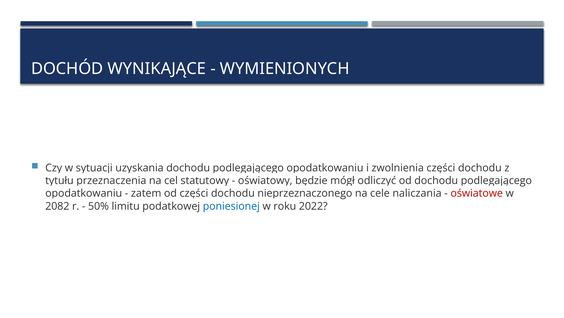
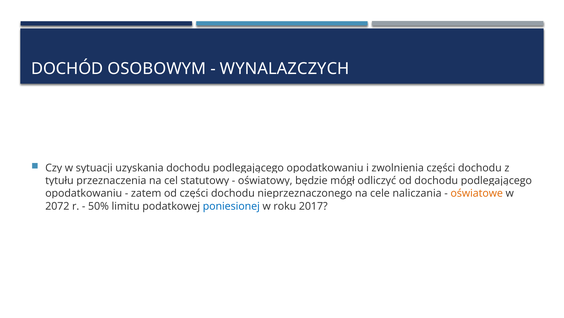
WYNIKAJĄCE: WYNIKAJĄCE -> OSOBOWYM (157, 69)
WYMIENIONYCH: WYMIENIONYCH -> WYNALAZCZYCH (285, 69)
oświatowe colour: red -> orange (477, 193)
2082: 2082 -> 2072 (57, 206)
2022: 2022 -> 2017 (313, 206)
